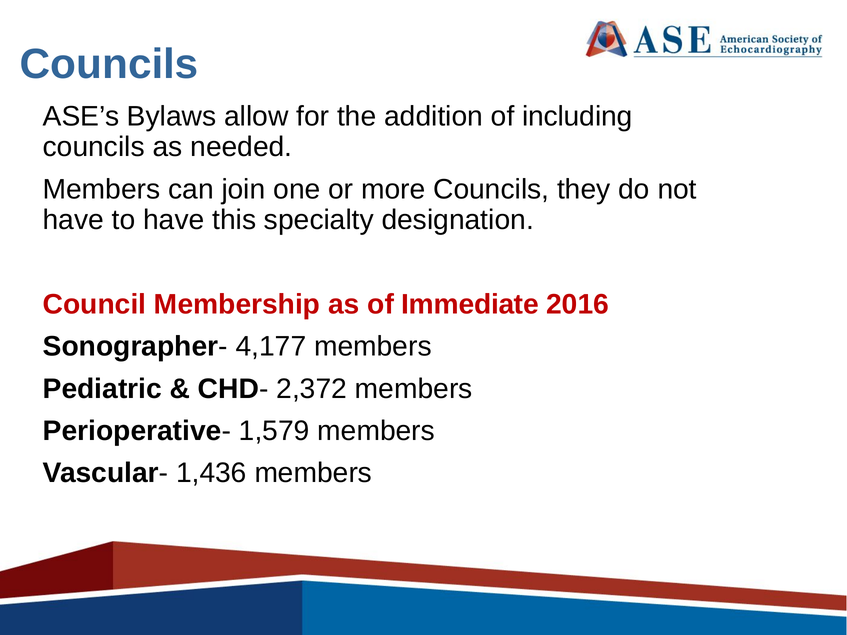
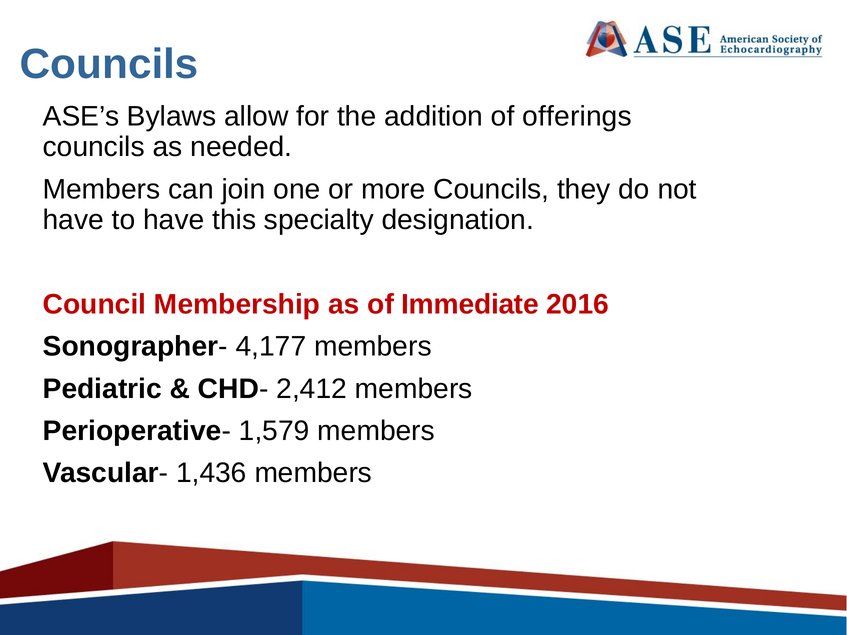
including: including -> offerings (577, 117)
2,372: 2,372 -> 2,412 (312, 389)
